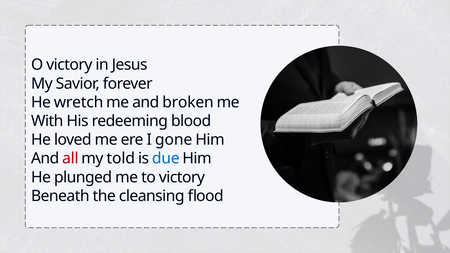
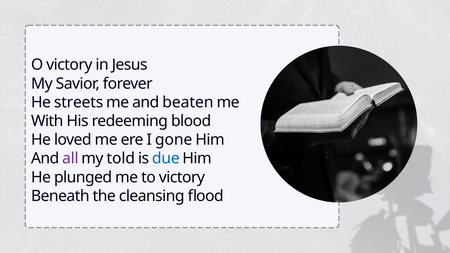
wretch: wretch -> streets (79, 102)
broken: broken -> beaten (188, 102)
all colour: red -> purple (70, 159)
